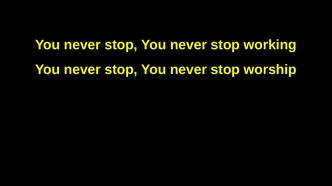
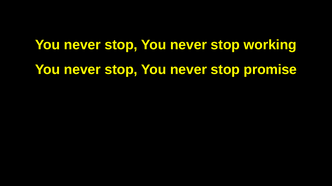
worship: worship -> promise (270, 70)
